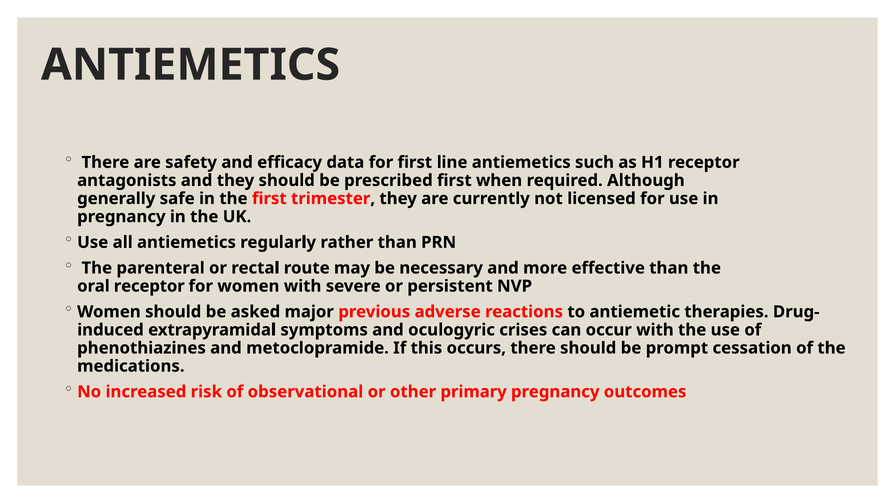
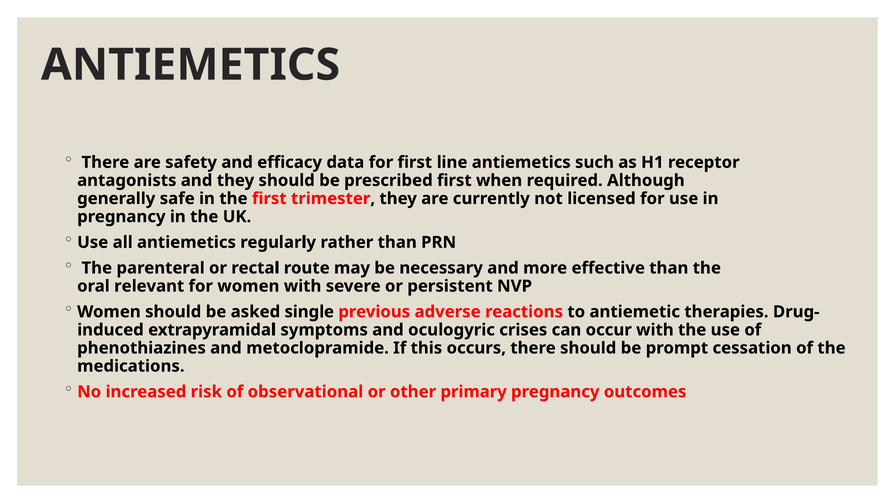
oral receptor: receptor -> relevant (149, 286)
major: major -> single (309, 312)
